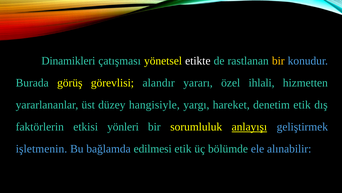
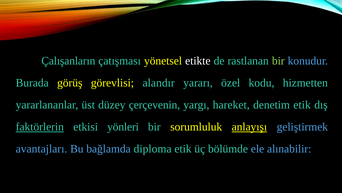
Dinamikleri: Dinamikleri -> Çalışanların (68, 61)
bir colour: yellow -> light green (278, 61)
ihlali: ihlali -> kodu (262, 83)
hangisiyle: hangisiyle -> çerçevenin (154, 105)
faktörlerin underline: none -> present (40, 126)
işletmenin: işletmenin -> avantajları (42, 148)
edilmesi: edilmesi -> diploma (153, 148)
